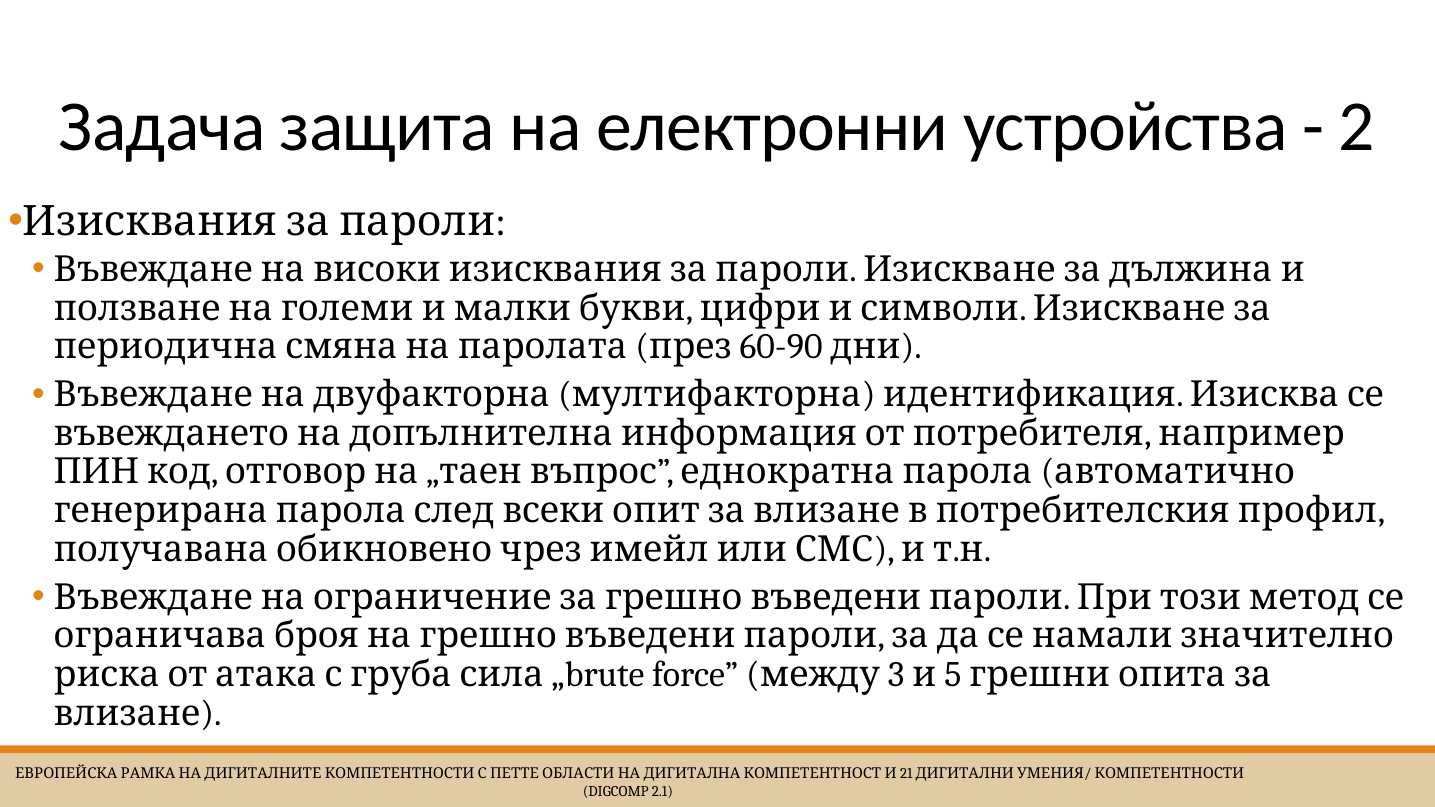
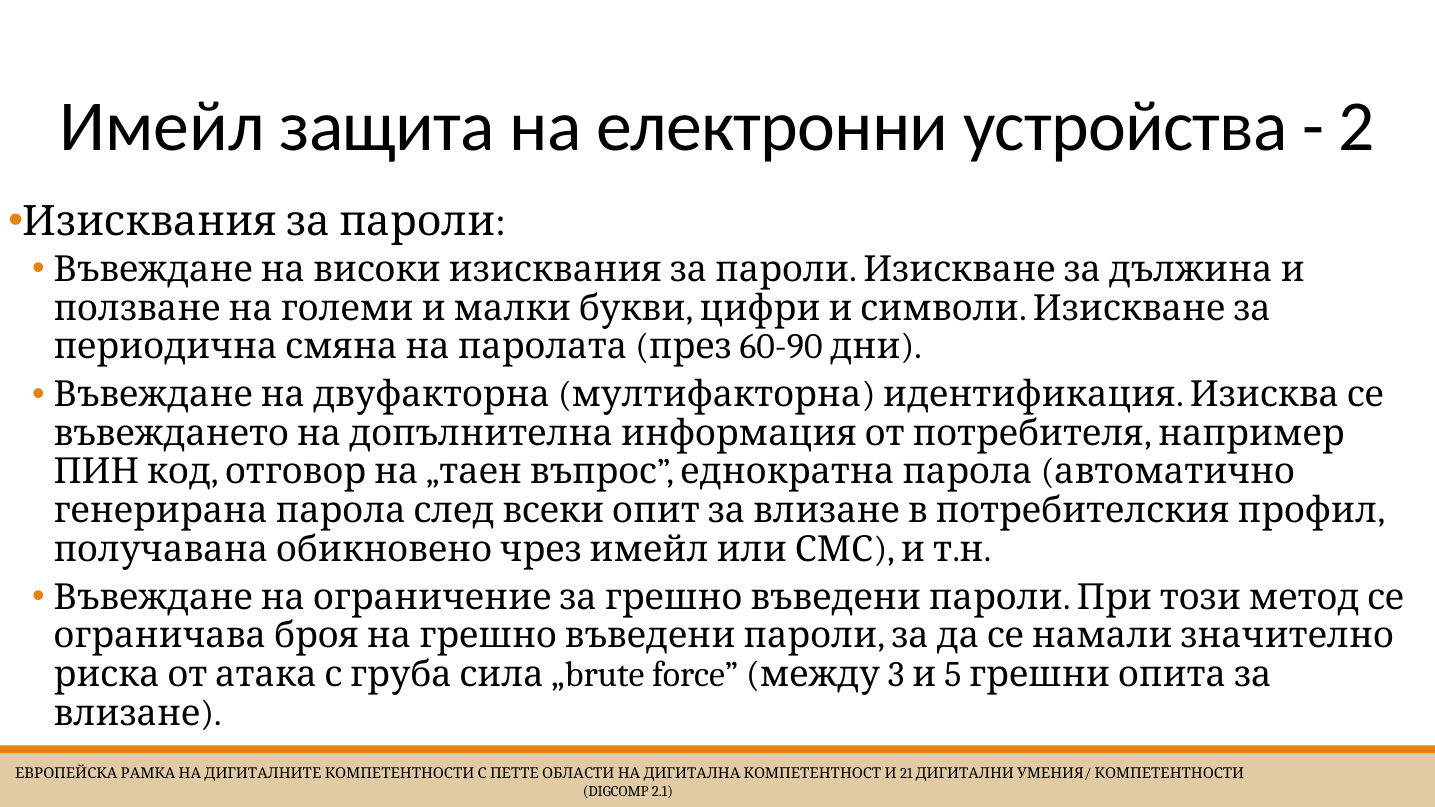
Задача: Задача -> Имейл (162, 127)
